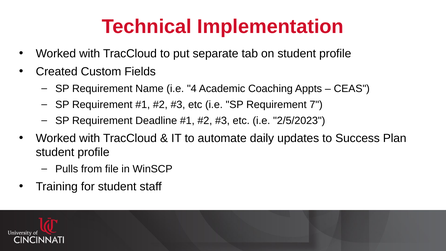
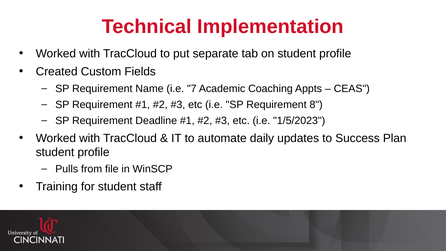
4: 4 -> 7 (192, 89)
7: 7 -> 8 (316, 105)
2/5/2023: 2/5/2023 -> 1/5/2023 (299, 121)
